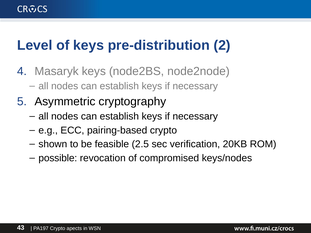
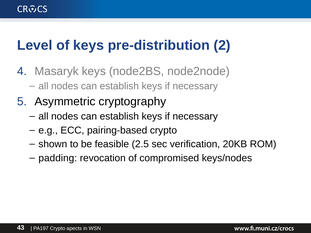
possible: possible -> padding (58, 158)
